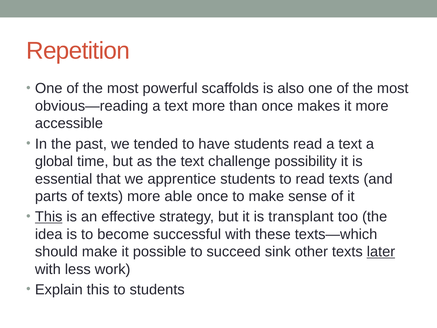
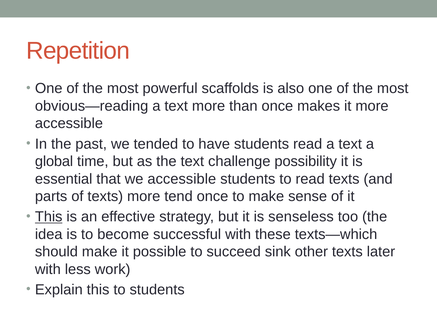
we apprentice: apprentice -> accessible (182, 179)
able: able -> tend (179, 196)
transplant: transplant -> senseless (301, 217)
later underline: present -> none (381, 252)
